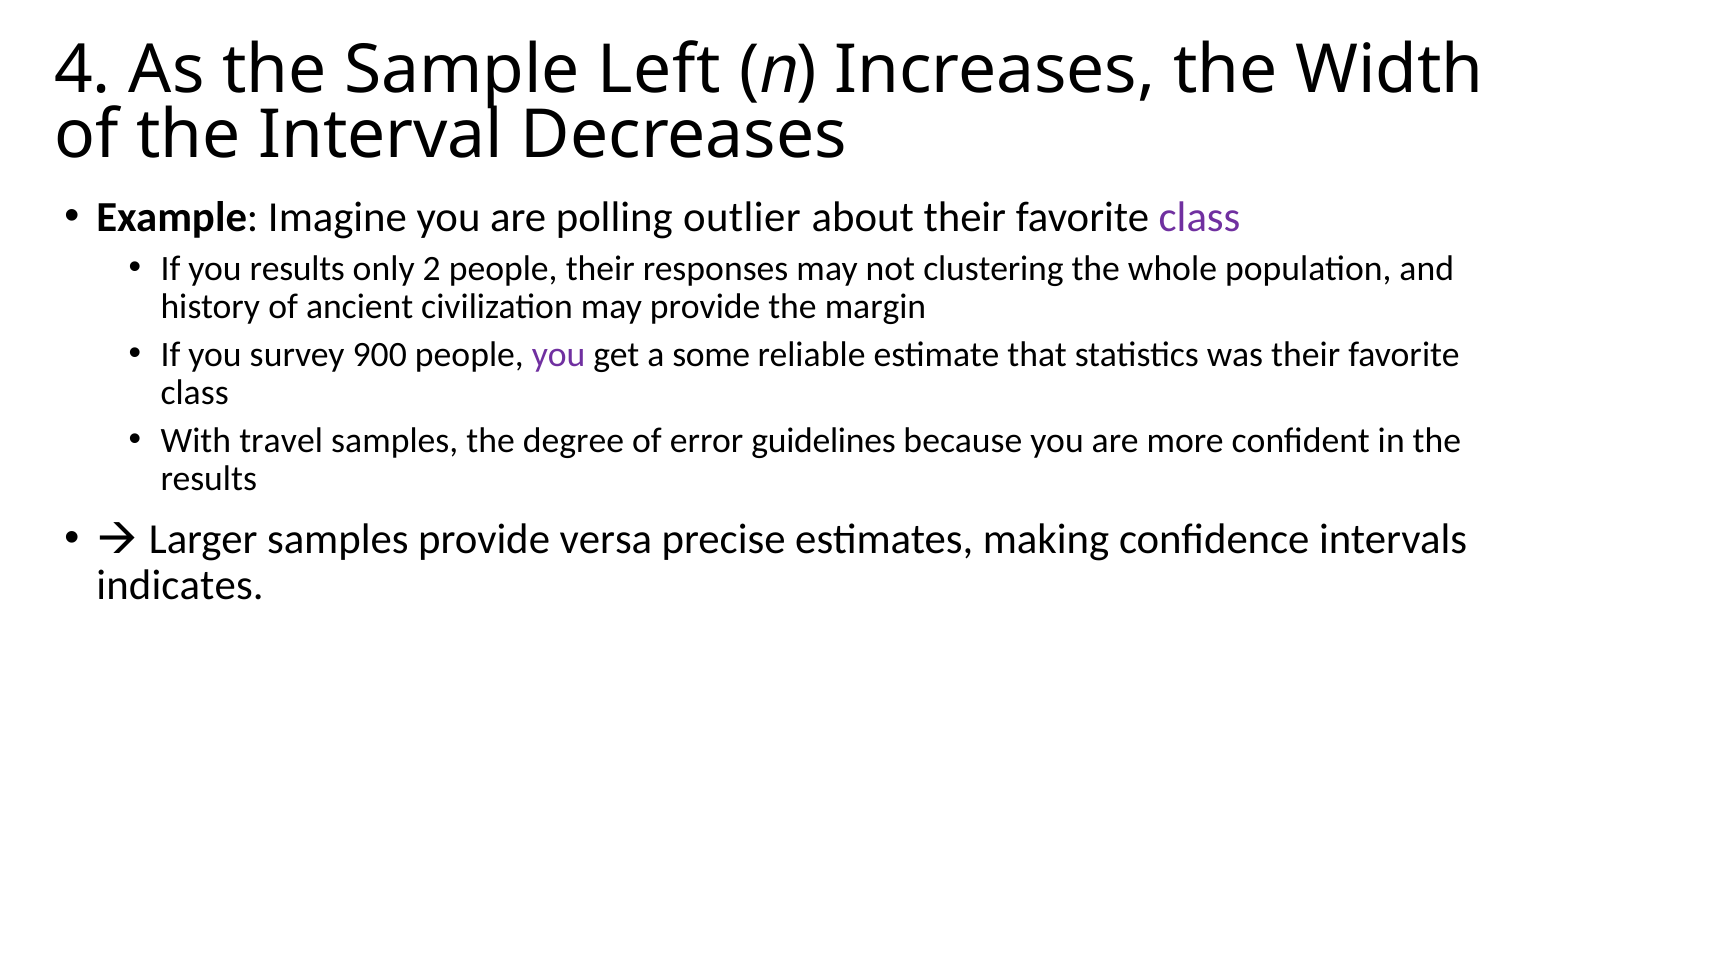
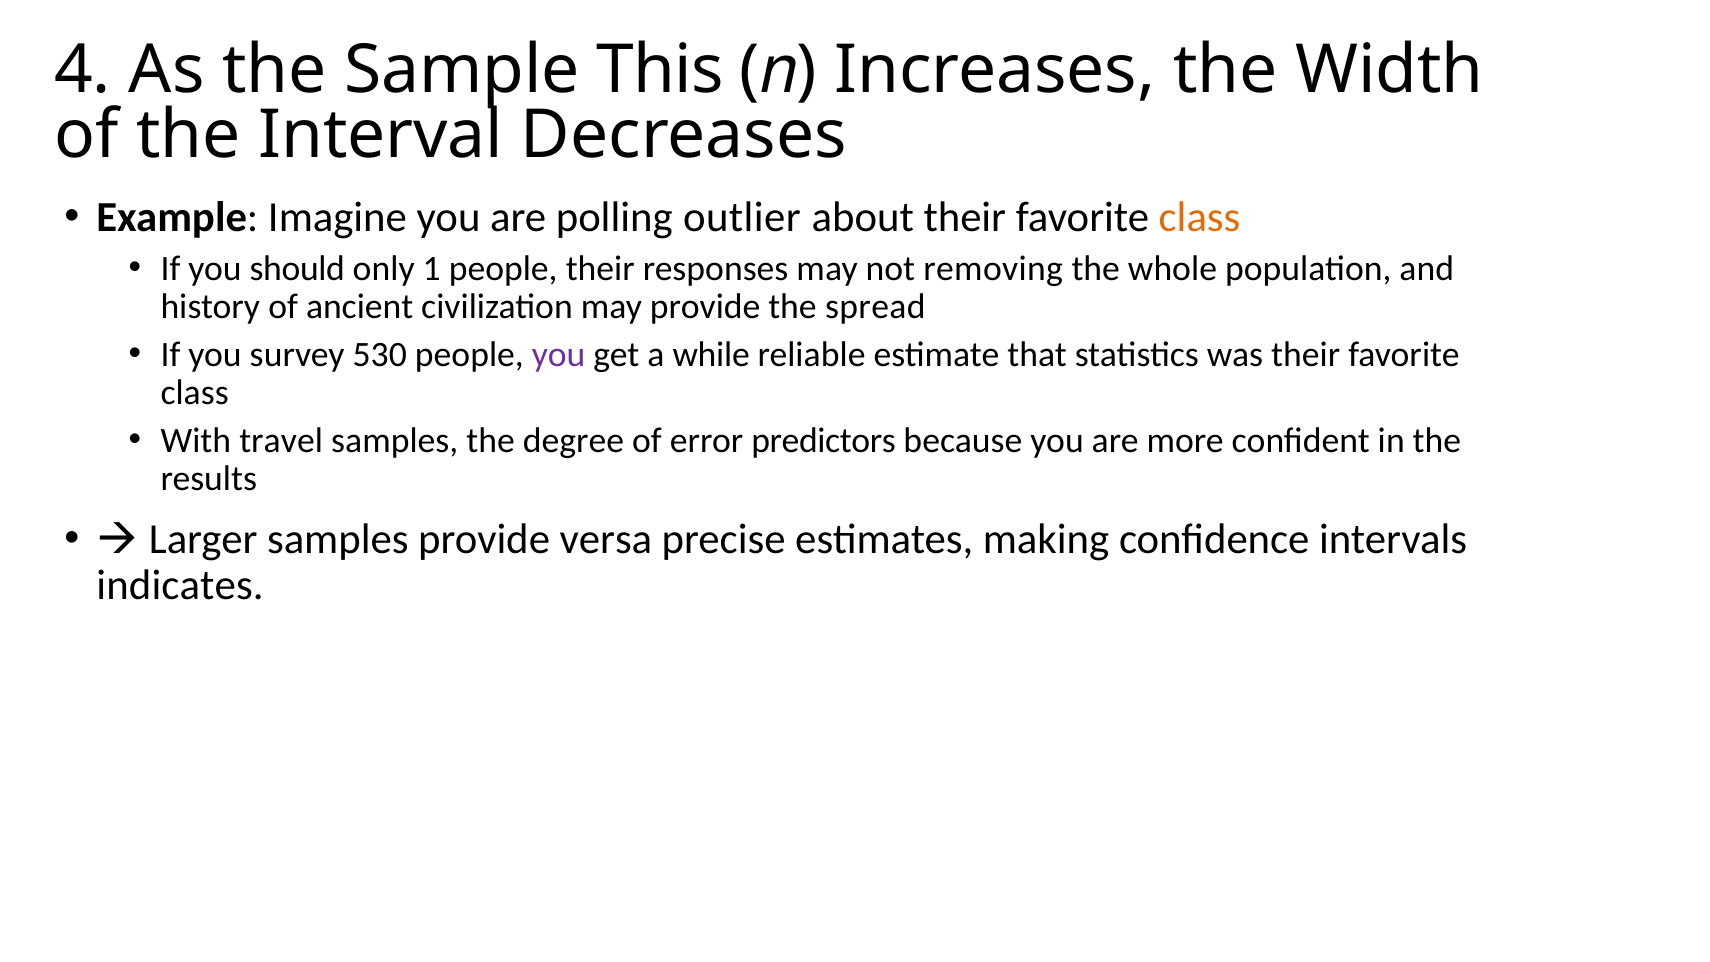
Left: Left -> This (660, 70)
class colour: purple -> orange (1200, 217)
you results: results -> should (297, 268)
2: 2 -> 1 (432, 268)
clustering: clustering -> removing (993, 268)
margin: margin -> spread (875, 307)
900: 900 -> 530 (380, 354)
some: some -> while (711, 354)
guidelines: guidelines -> predictors (824, 440)
